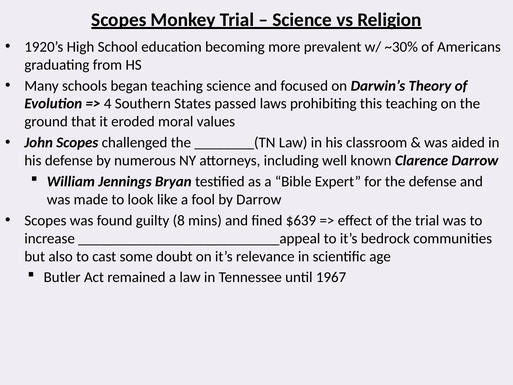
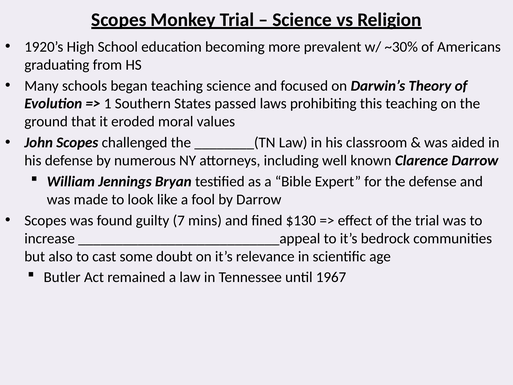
4: 4 -> 1 (108, 104)
8: 8 -> 7 (179, 220)
$639: $639 -> $130 (301, 220)
